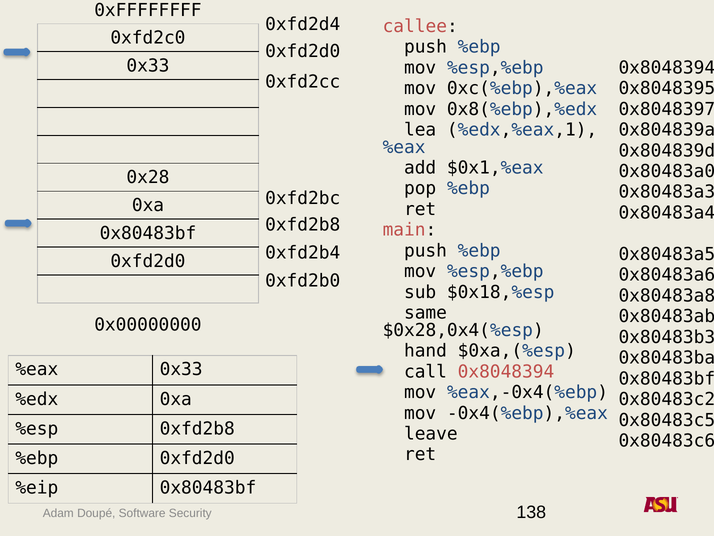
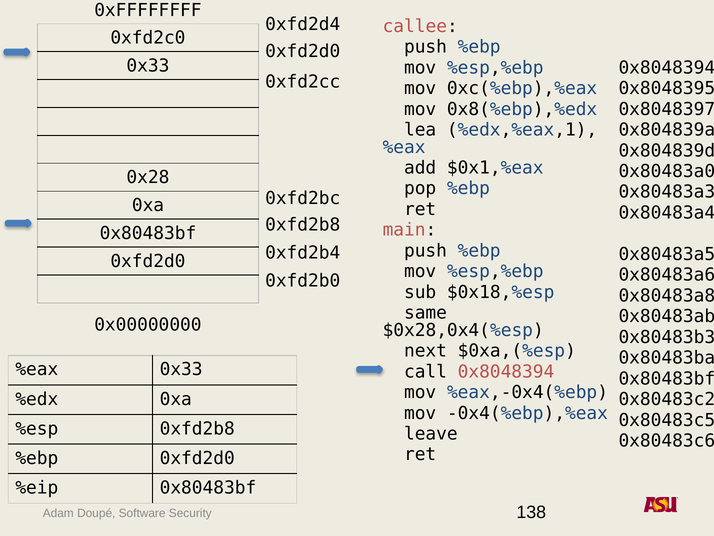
hand: hand -> next (426, 351)
